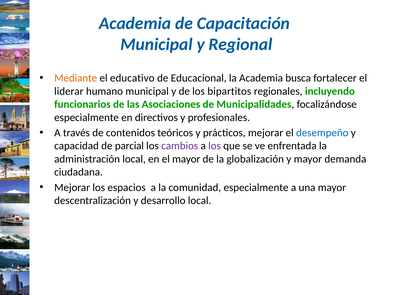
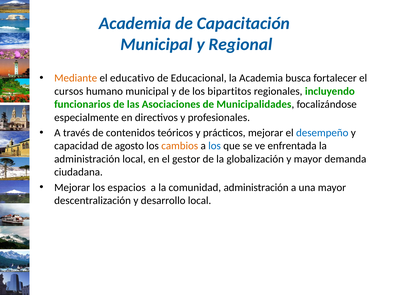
liderar: liderar -> cursos (69, 91)
parcial: parcial -> agosto (129, 146)
cambios colour: purple -> orange (180, 146)
los colour: purple -> blue (215, 146)
el mayor: mayor -> gestor (186, 159)
comunidad especialmente: especialmente -> administración (256, 187)
